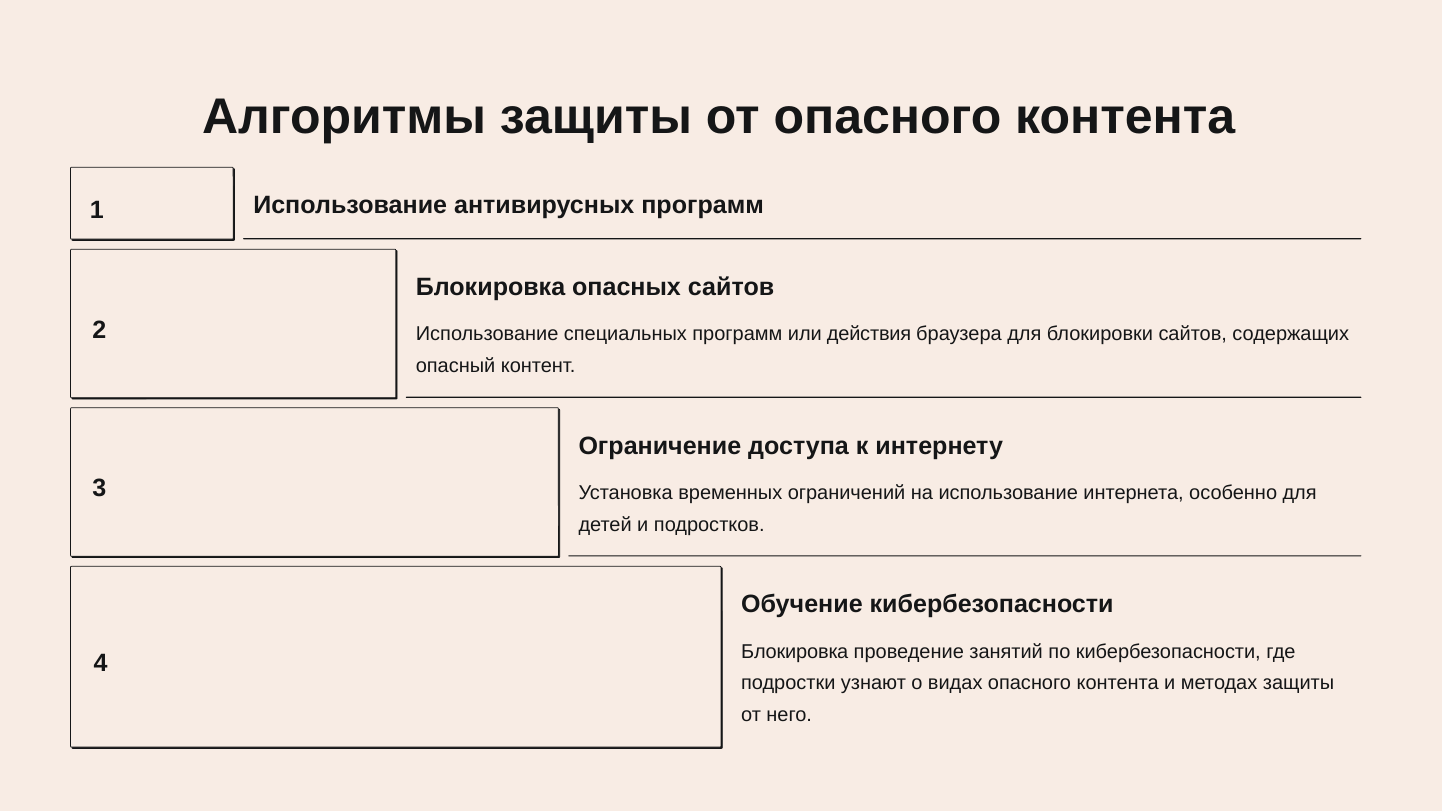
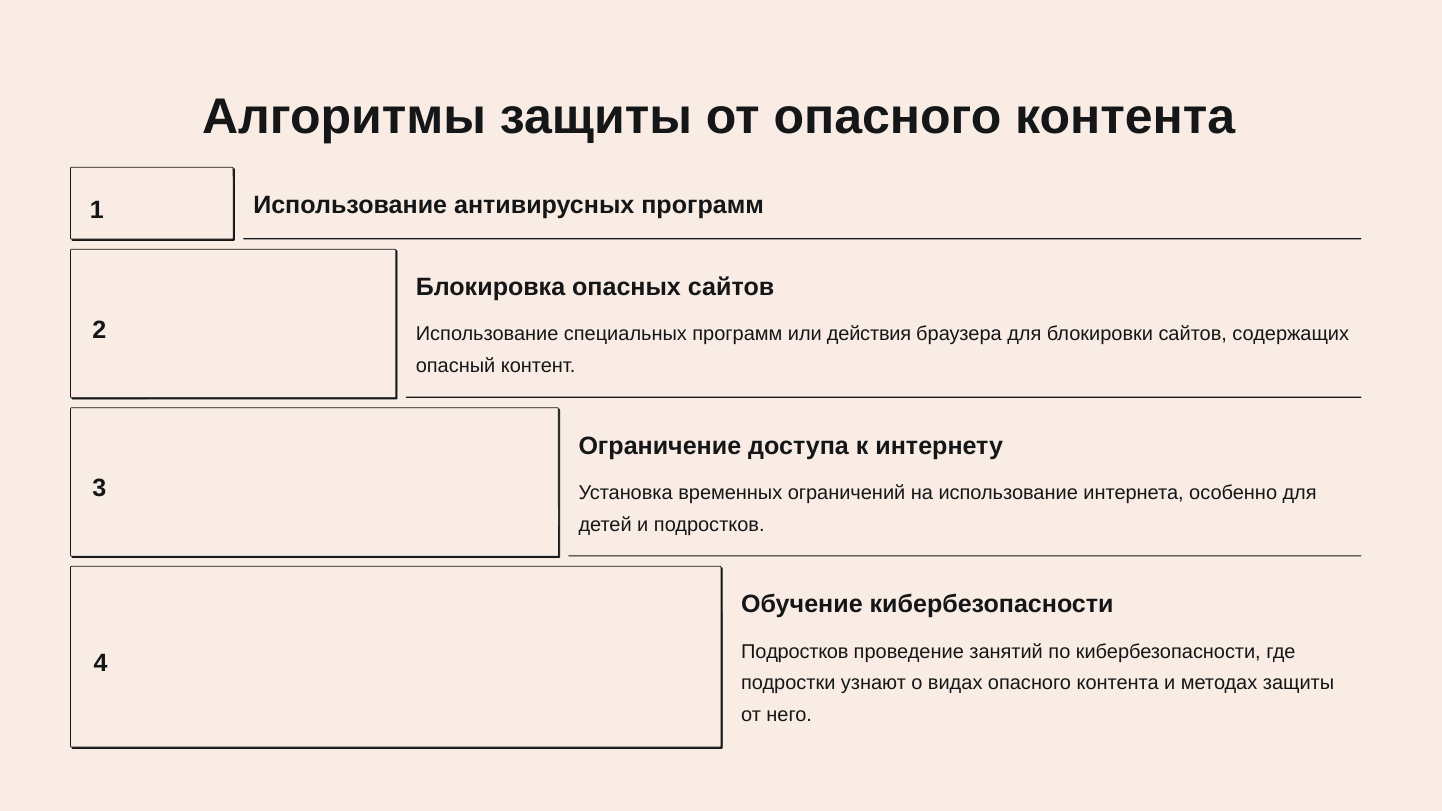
Блокировка: Блокировка -> Подростков (795, 652)
